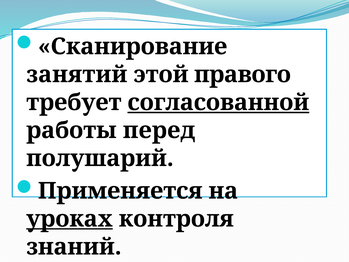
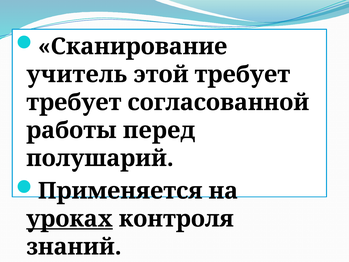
занятий: занятий -> учитель (77, 74)
этой правого: правого -> требует (242, 74)
согласованной underline: present -> none (218, 102)
